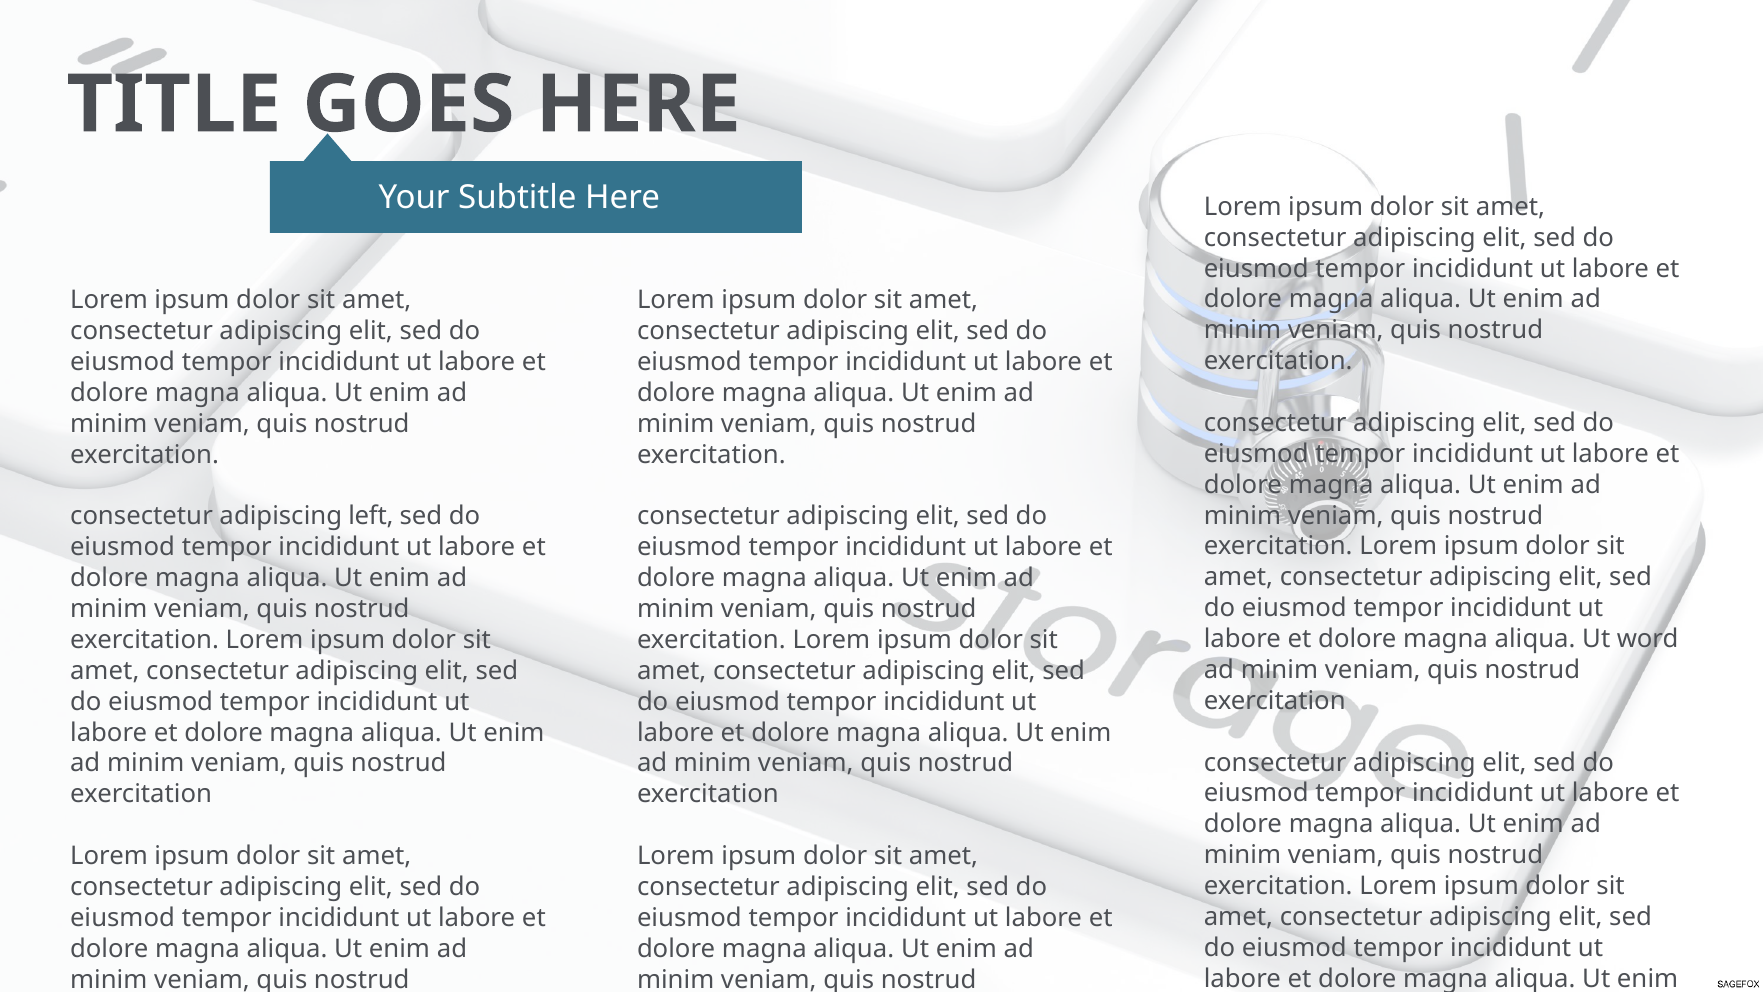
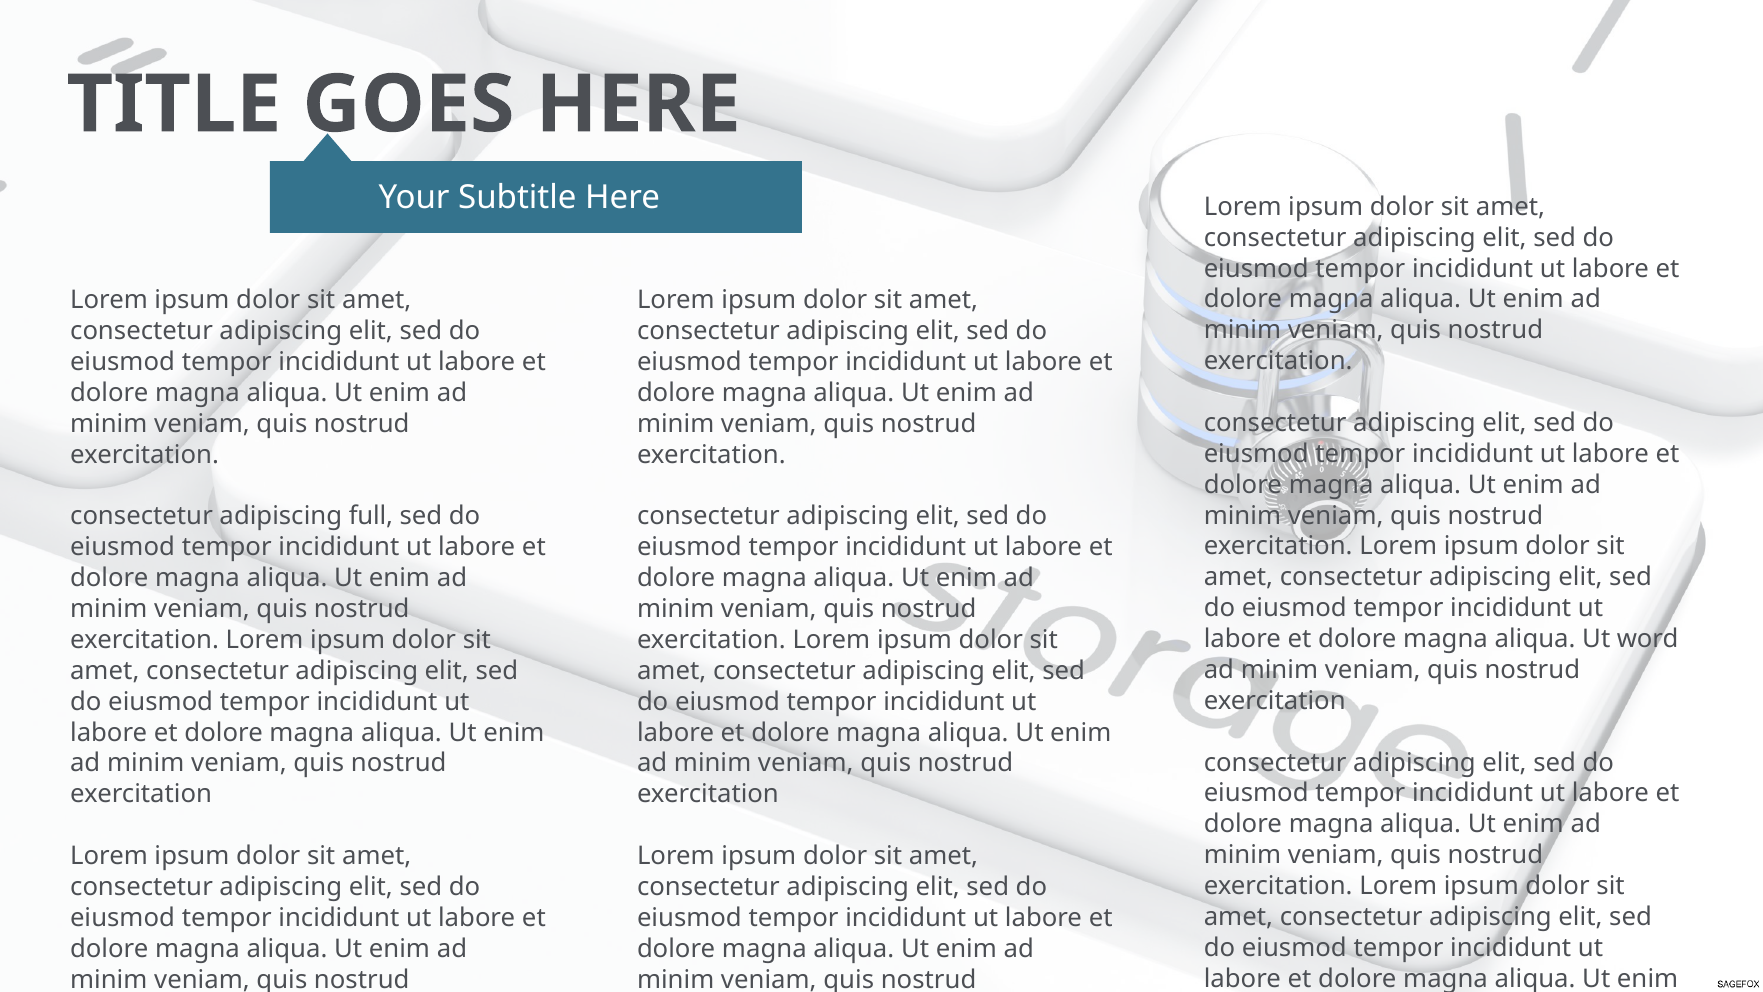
left: left -> full (371, 516)
